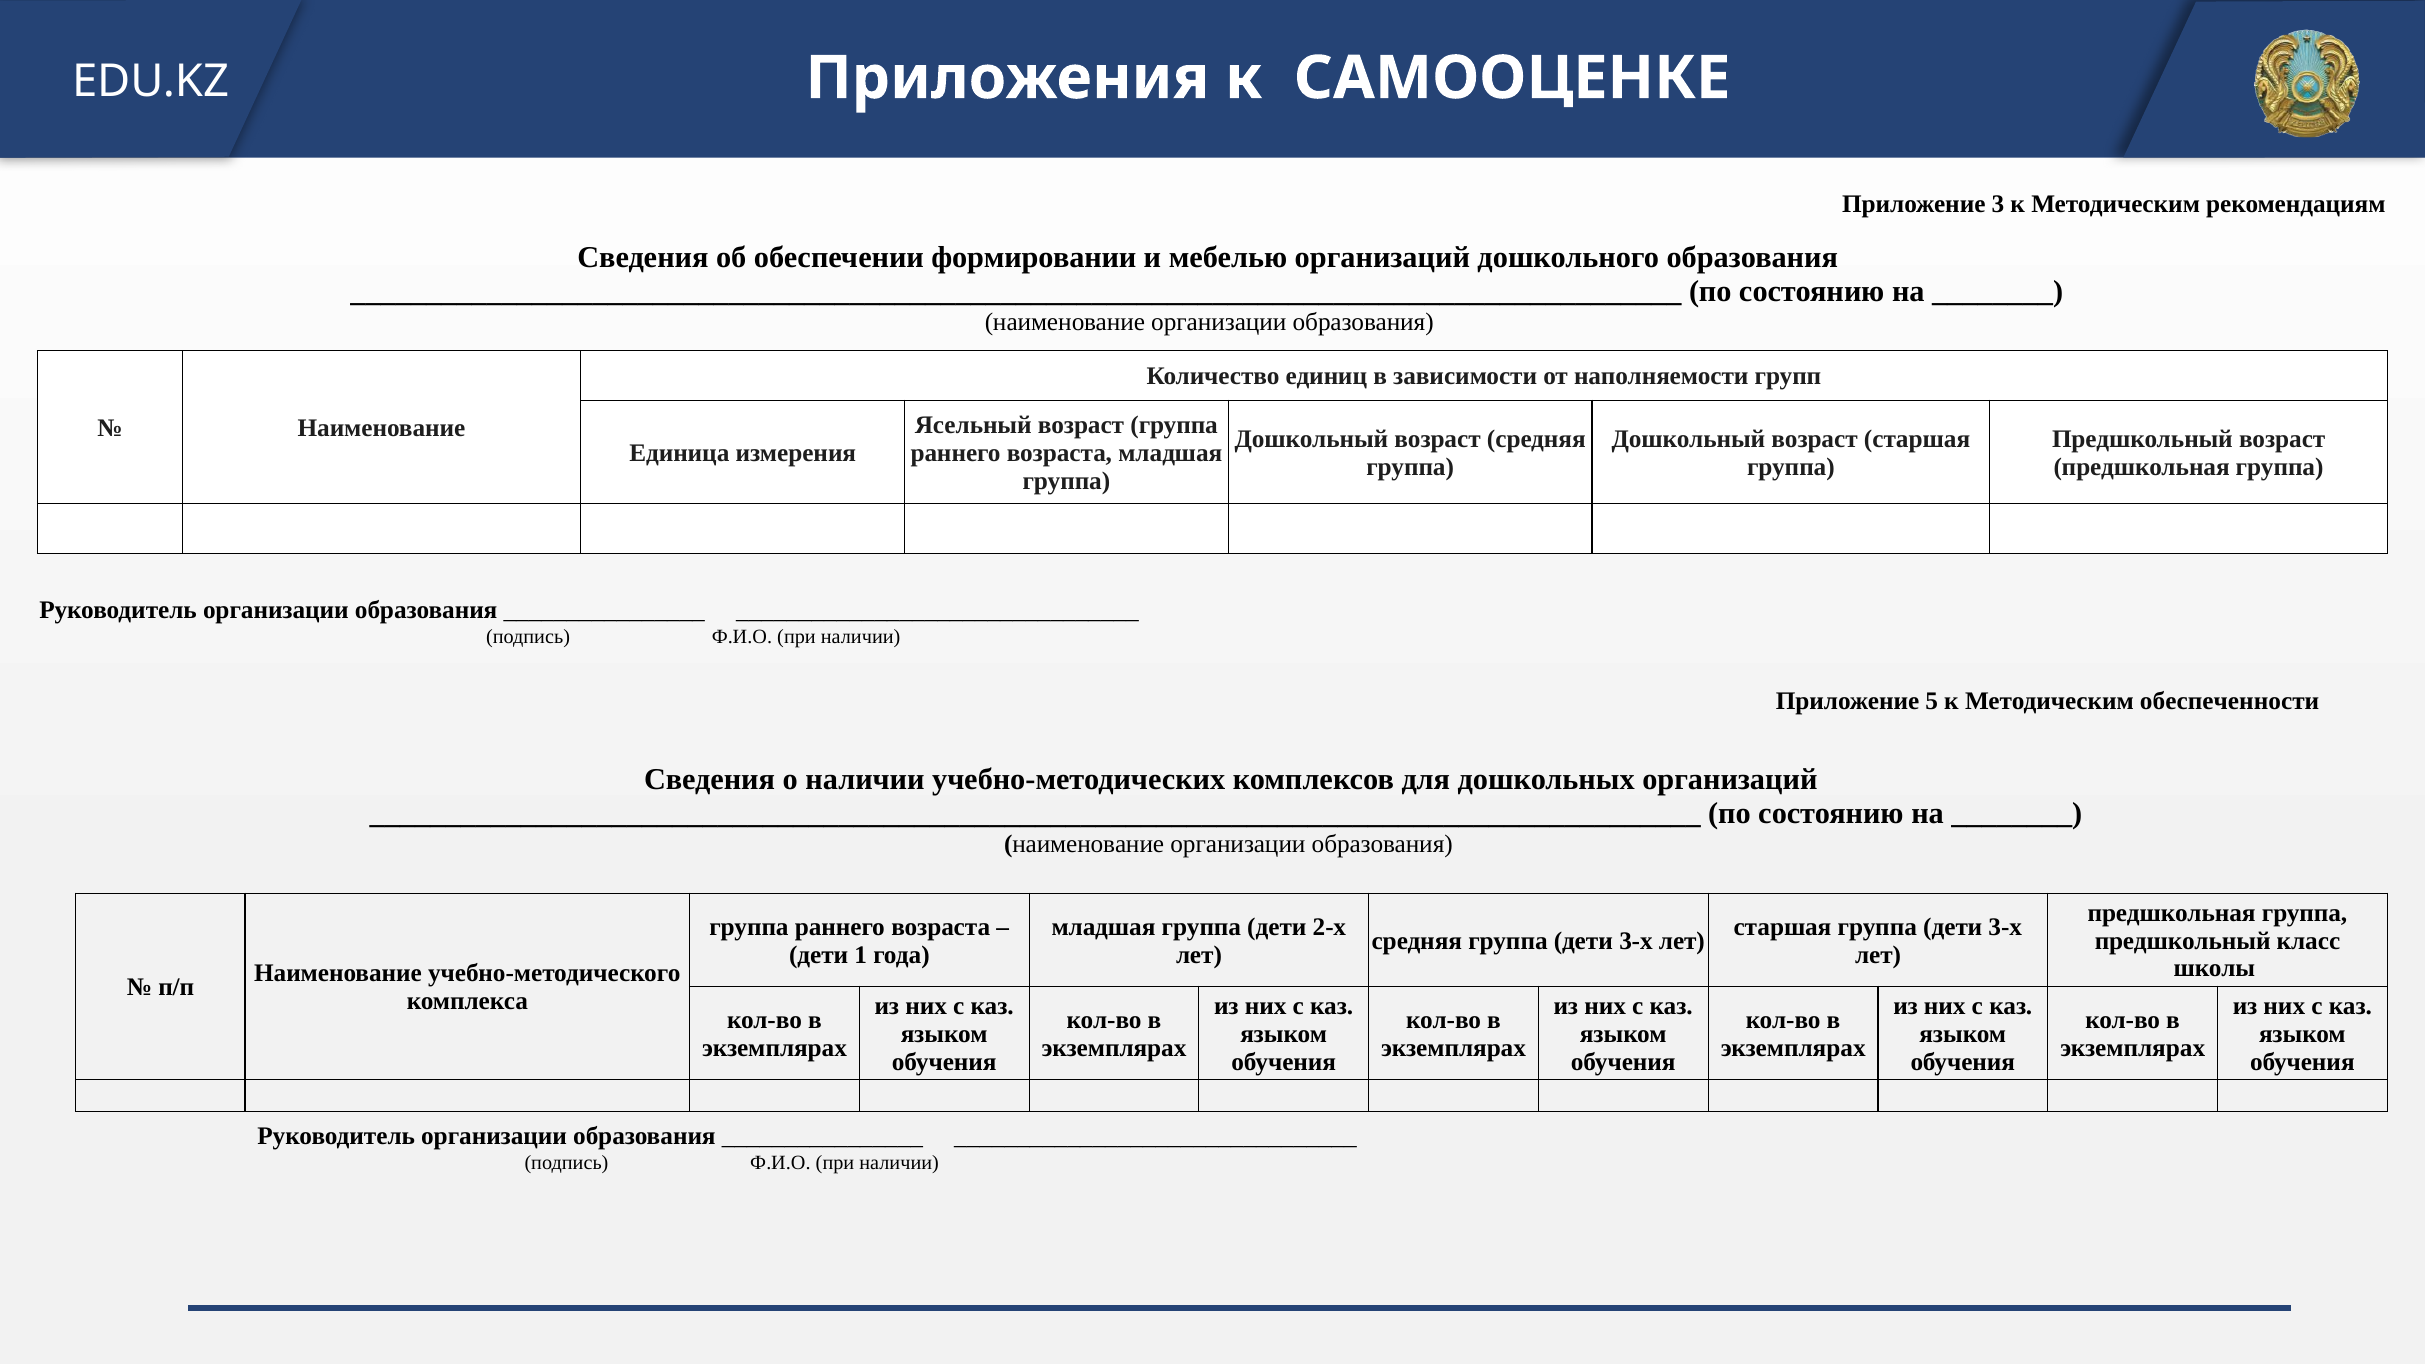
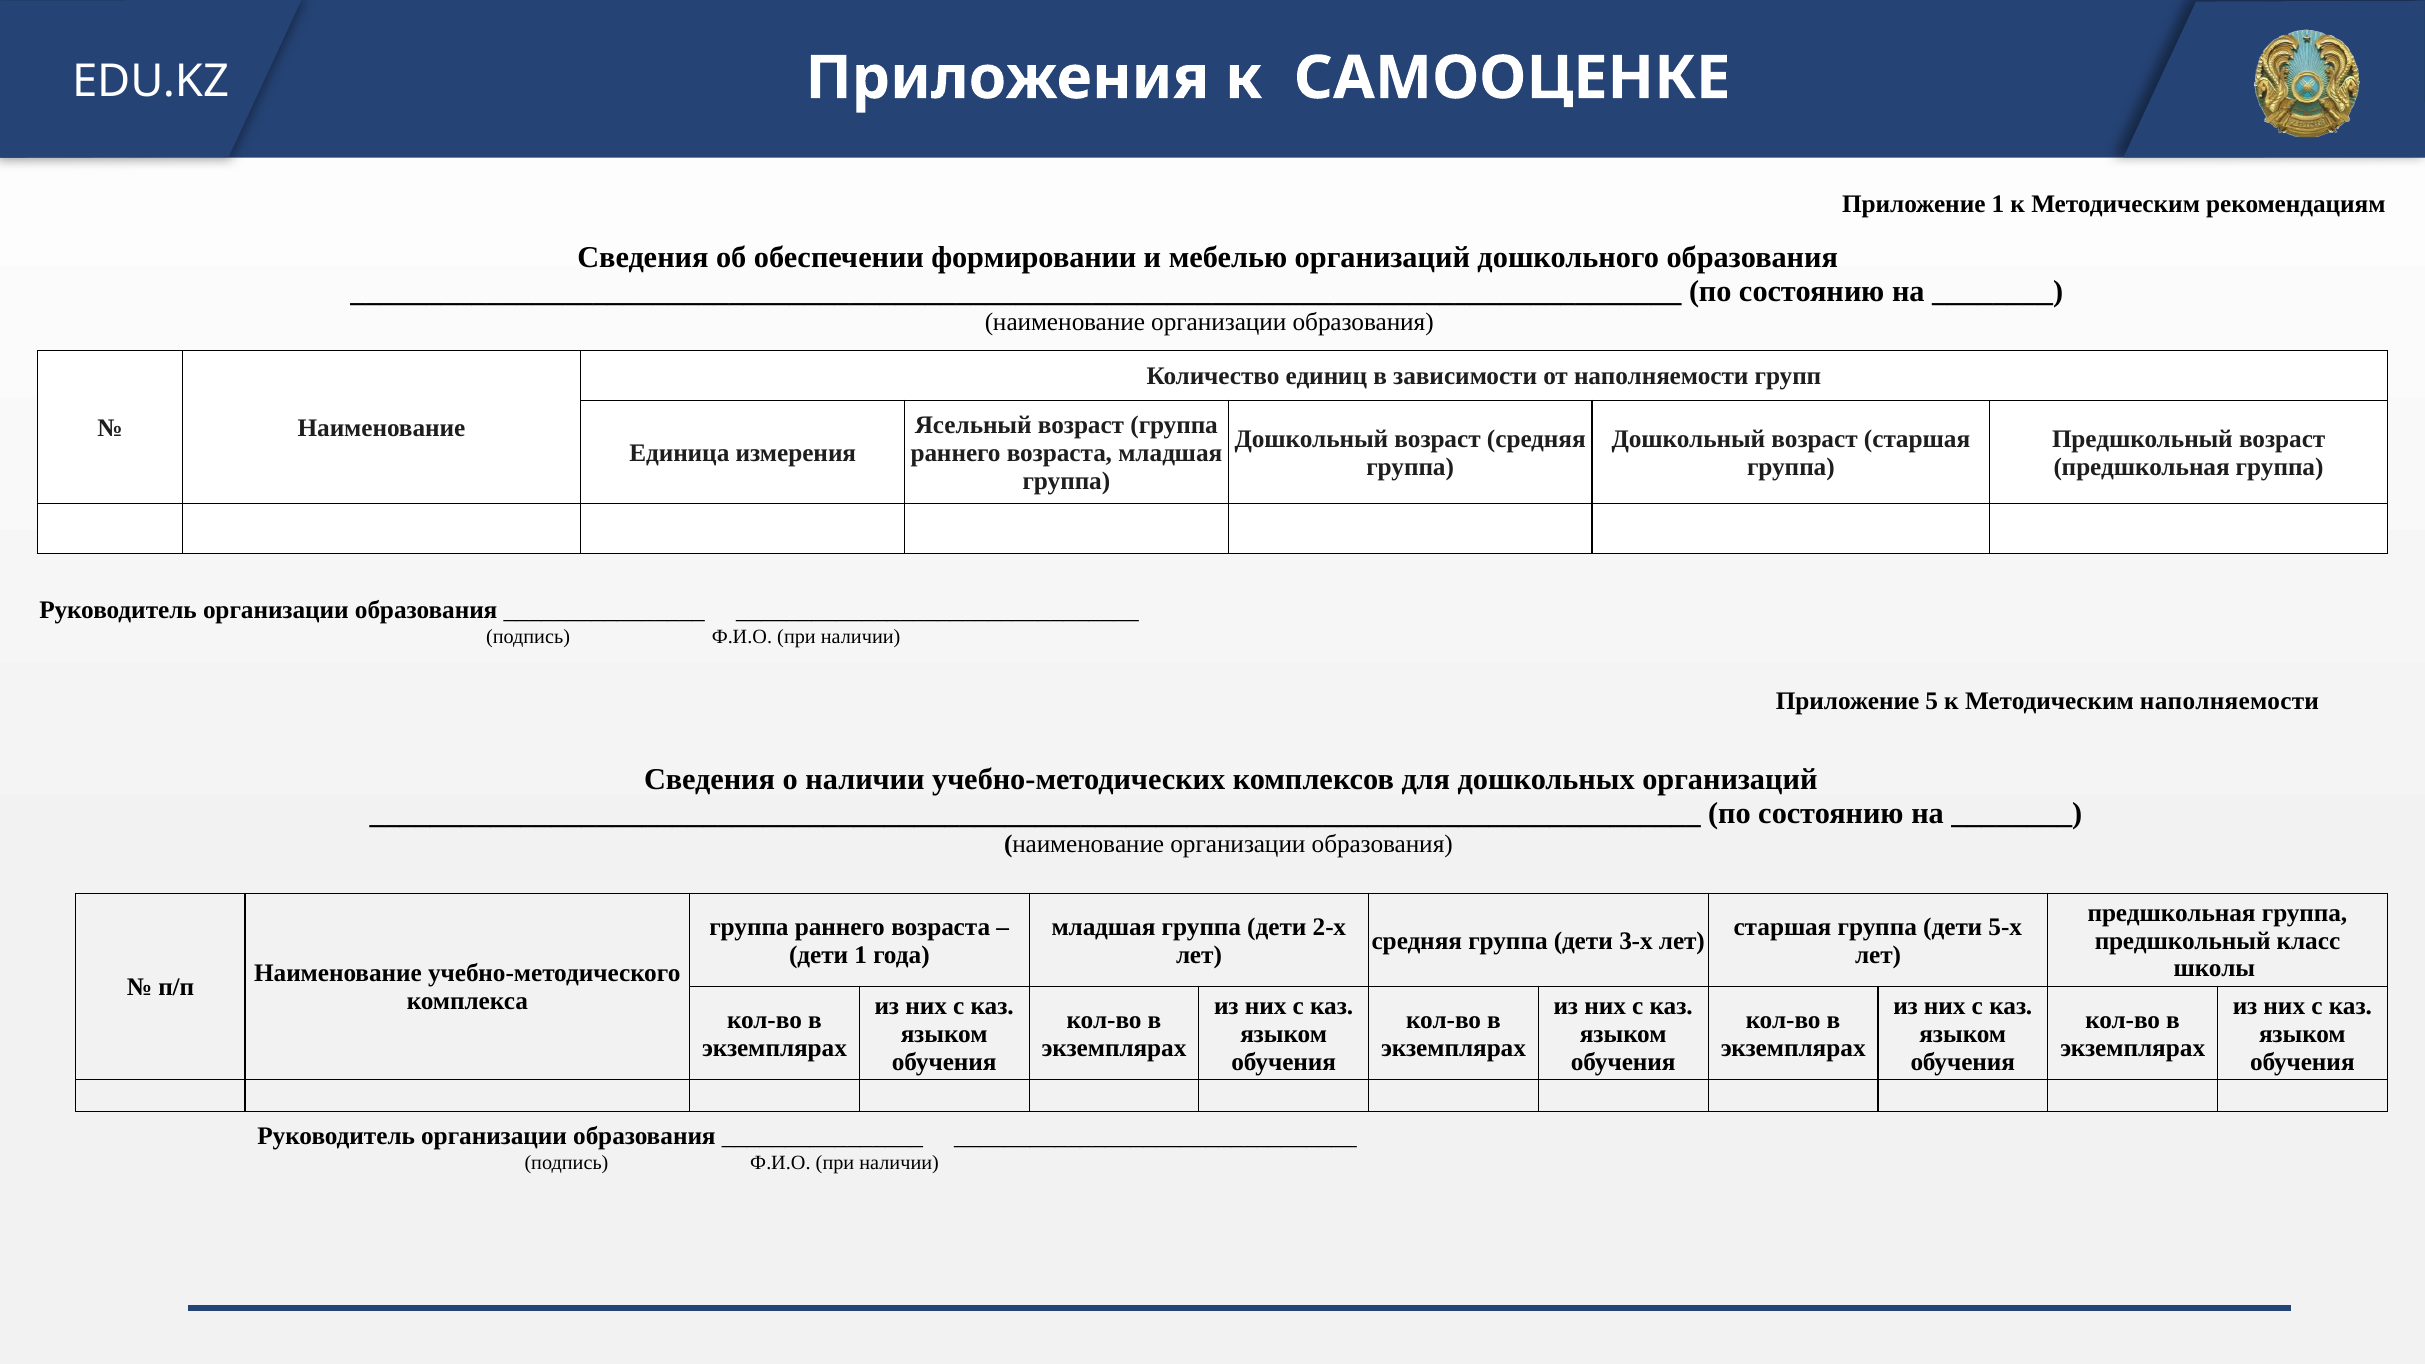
Приложение 3: 3 -> 1 (1998, 204)
Методическим обеспеченности: обеспеченности -> наполняемости (2230, 701)
старшая группа дети 3-х: 3-х -> 5-х (2005, 927)
